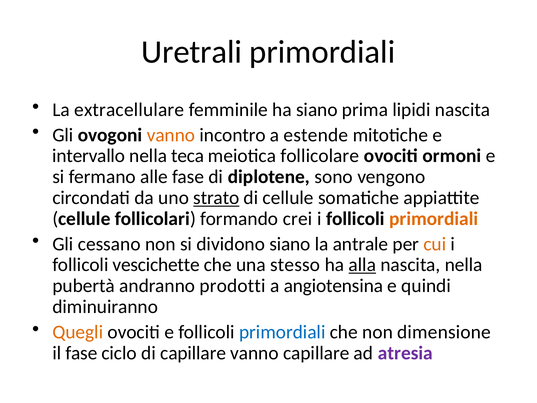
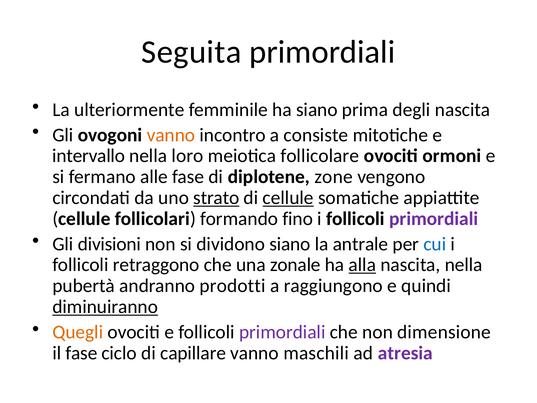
Uretrali: Uretrali -> Seguita (191, 52)
extracellulare: extracellulare -> ulteriormente (129, 110)
lipidi: lipidi -> degli (411, 110)
estende: estende -> consiste (316, 135)
teca: teca -> loro (187, 156)
sono: sono -> zone (334, 177)
cellule underline: none -> present (288, 198)
crei: crei -> fino (298, 219)
primordiali colour: orange -> purple (434, 219)
cessano: cessano -> divisioni (109, 244)
cui colour: orange -> blue (435, 244)
vescichette: vescichette -> retraggono (156, 265)
stesso: stesso -> zonale (295, 265)
angiotensina: angiotensina -> raggiungono (333, 286)
diminuiranno underline: none -> present (105, 307)
primordiali colour: blue -> purple (282, 332)
vanno capillare: capillare -> maschili (316, 353)
